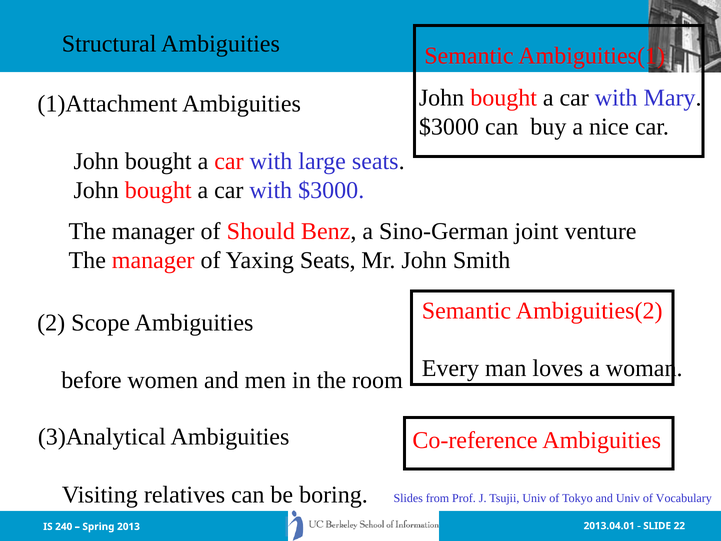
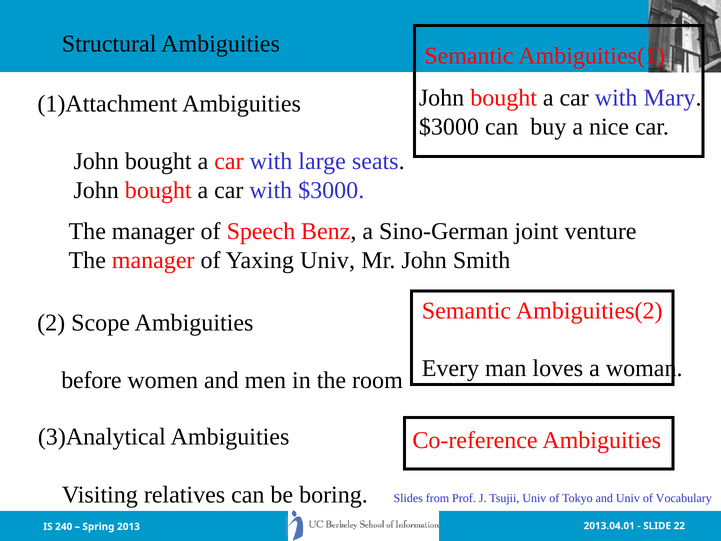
Should: Should -> Speech (261, 231)
Yaxing Seats: Seats -> Univ (328, 260)
